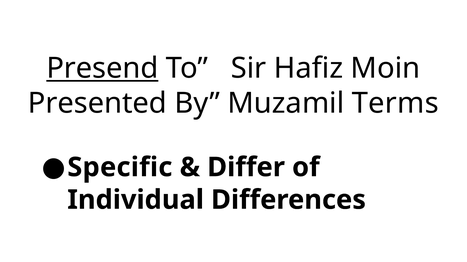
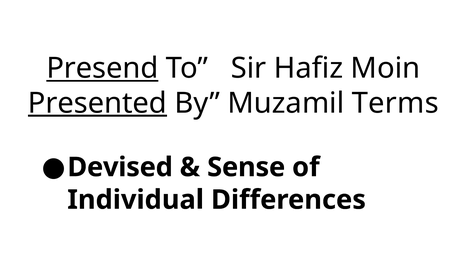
Presented underline: none -> present (97, 103)
Specific: Specific -> Devised (120, 168)
Differ: Differ -> Sense (246, 168)
